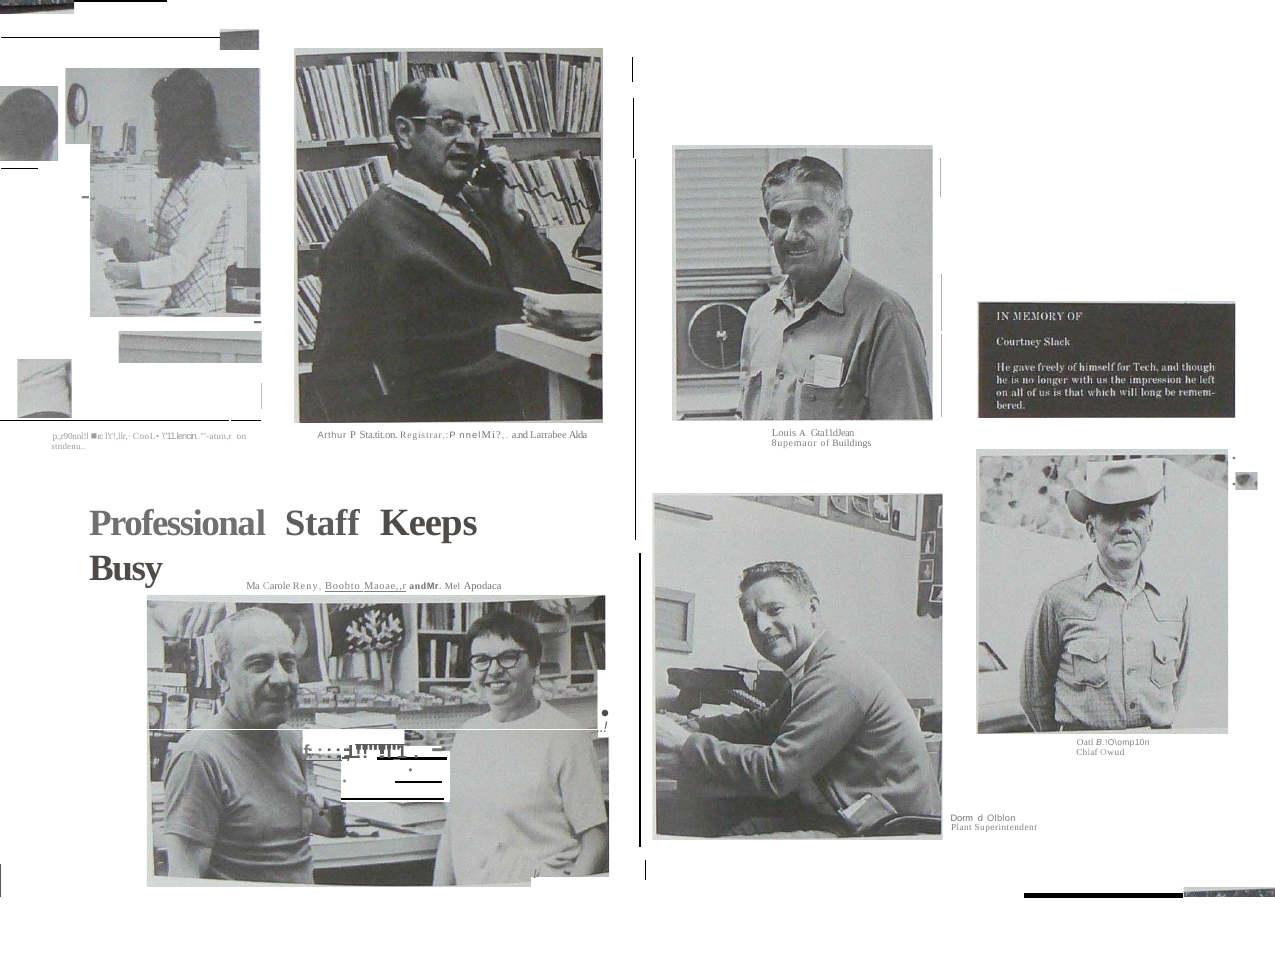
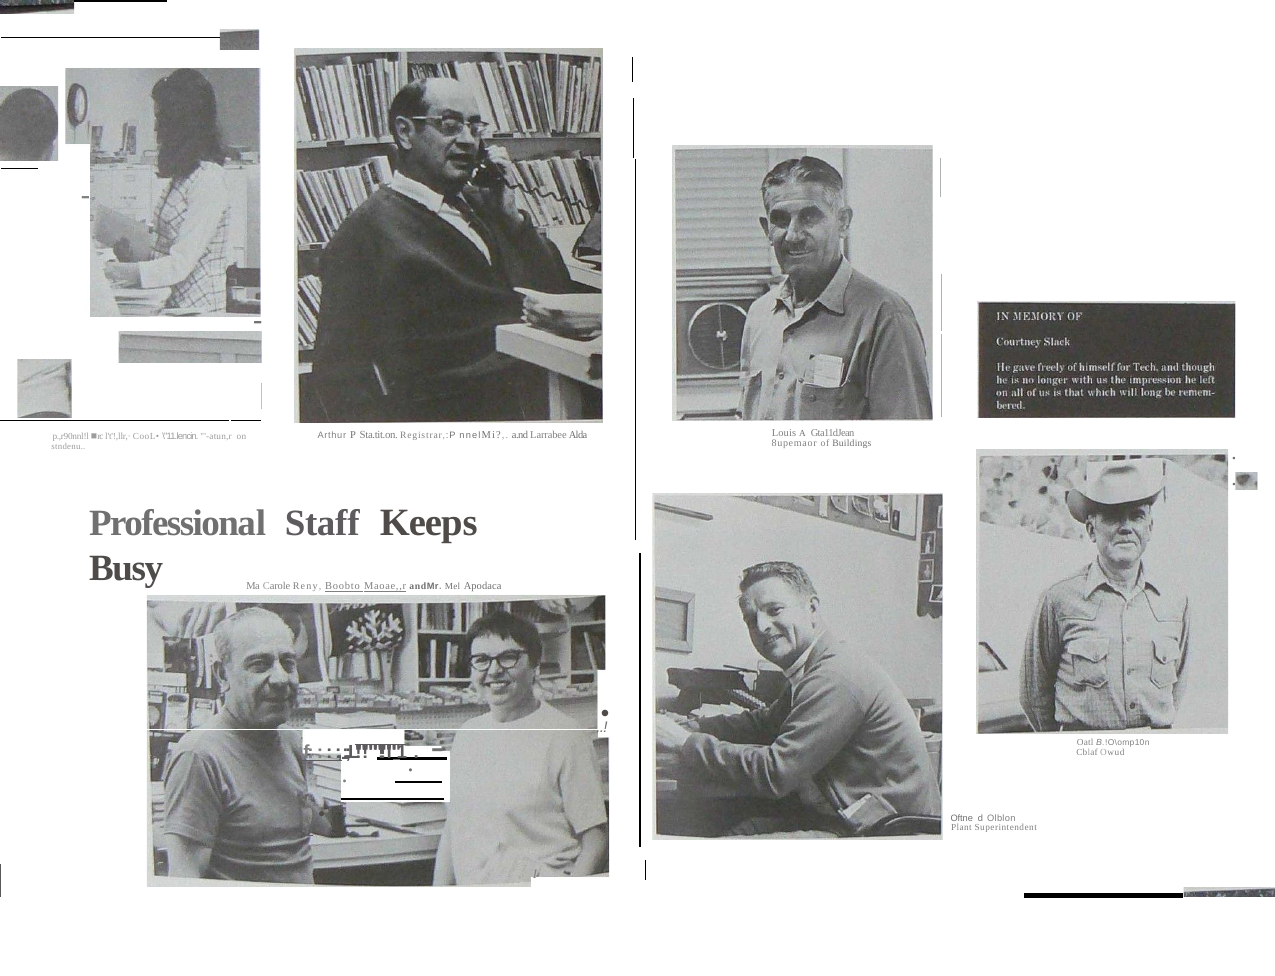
Dorm: Dorm -> Oftne (962, 818)
